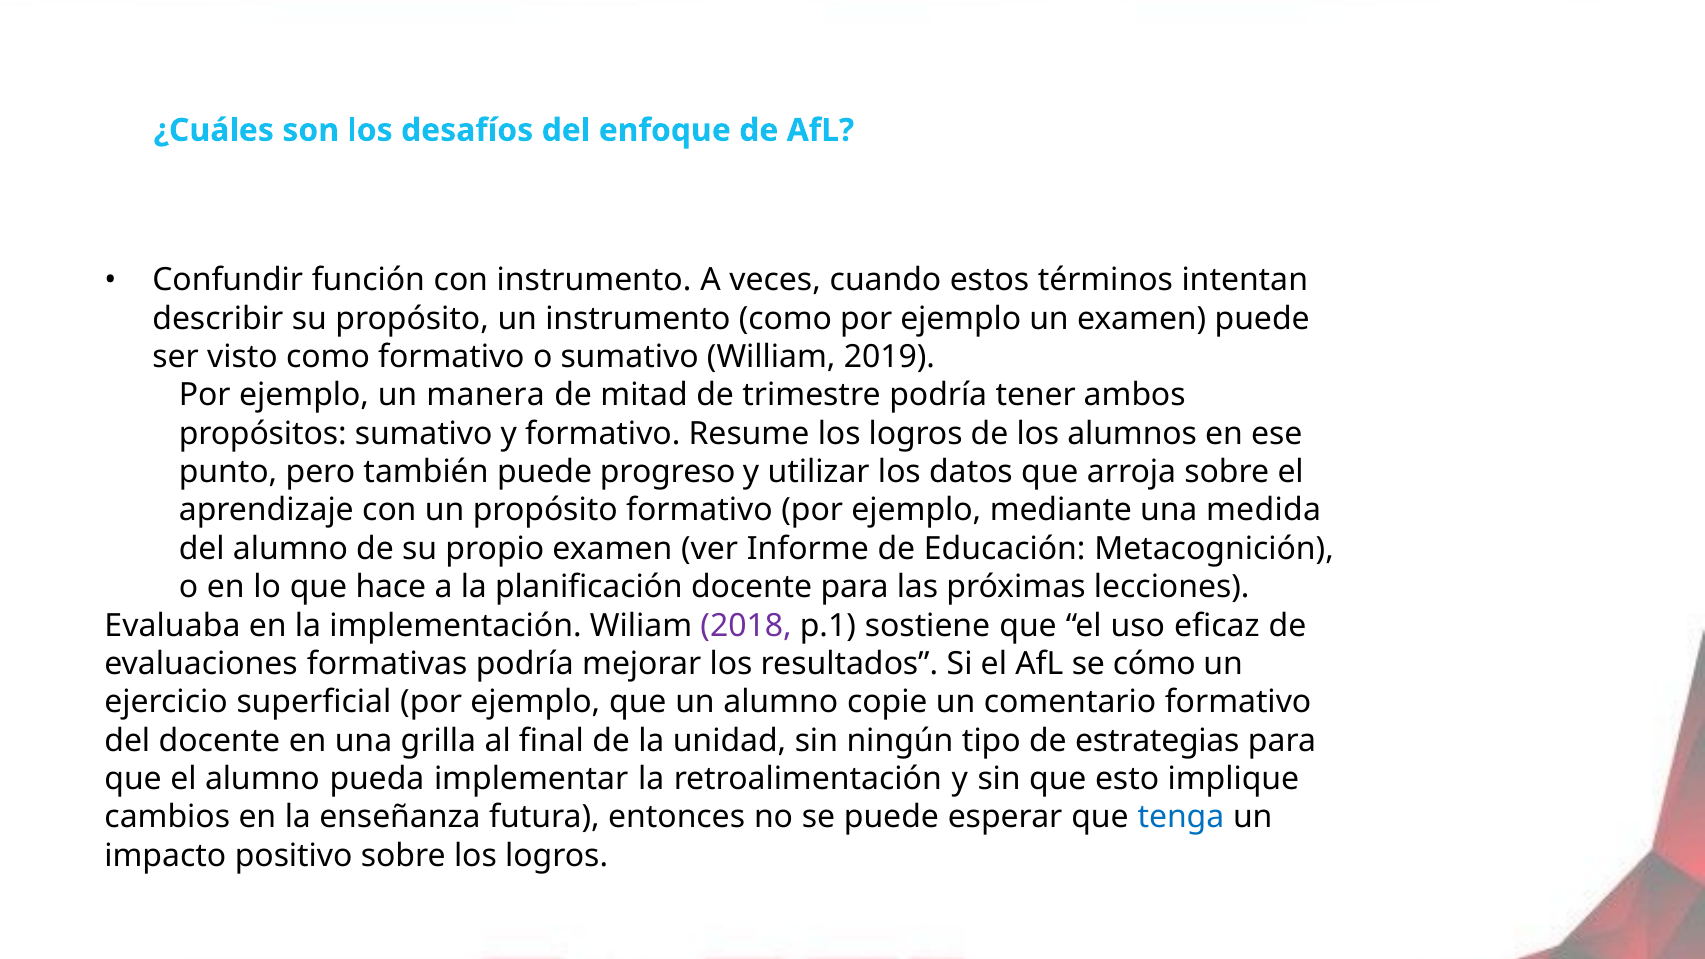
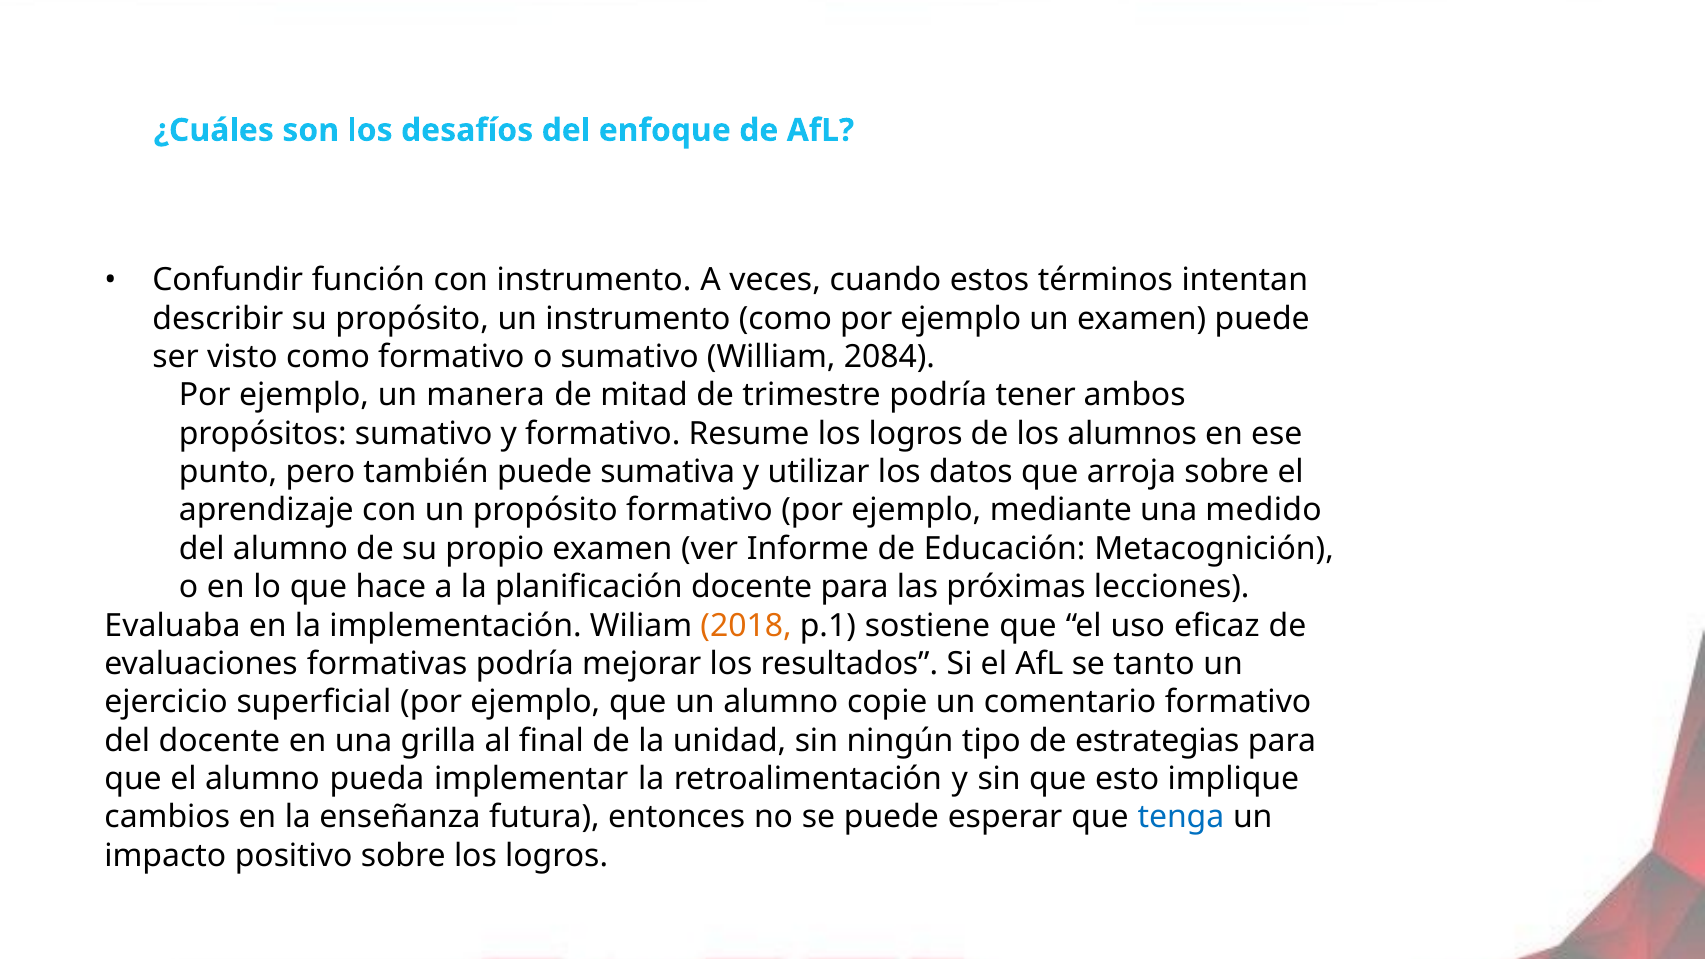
2019: 2019 -> 2084 (889, 357)
progreso: progreso -> sumativa (668, 472)
medida: medida -> medido (1264, 510)
2018 colour: purple -> orange (746, 625)
cómo: cómo -> tanto (1154, 664)
